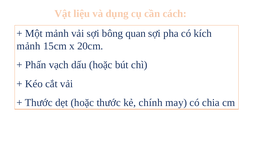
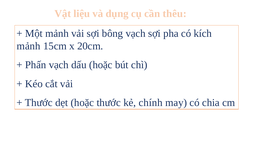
cách: cách -> thêu (175, 14)
bông quan: quan -> vạch (136, 33)
